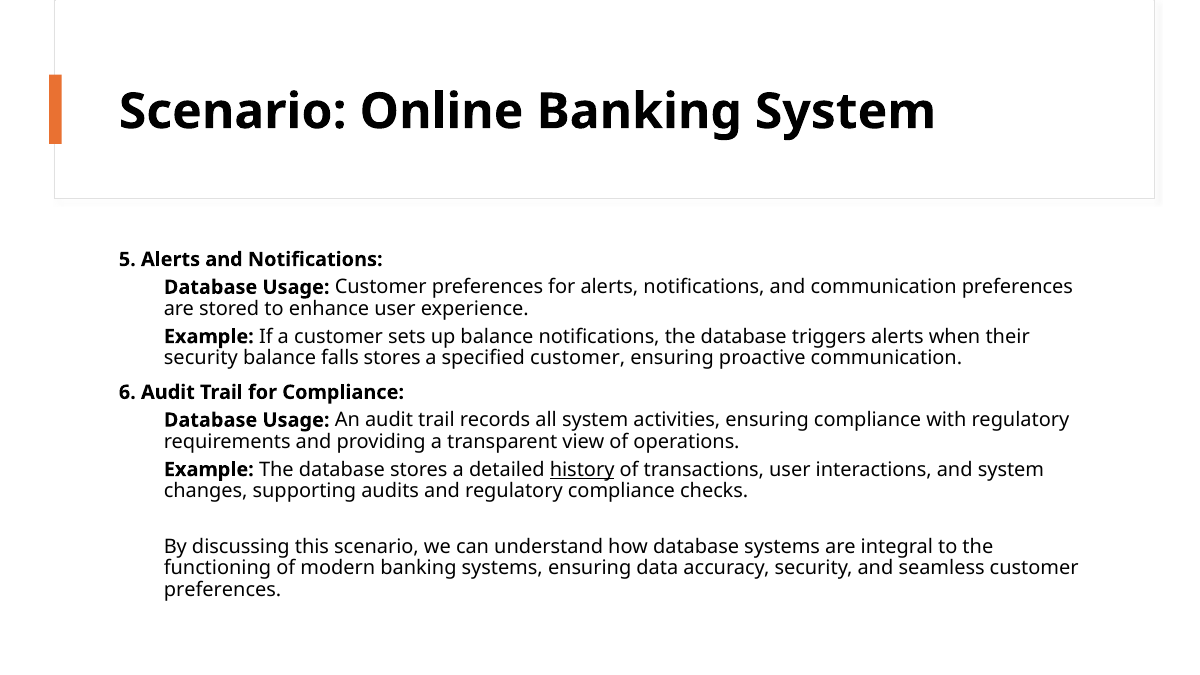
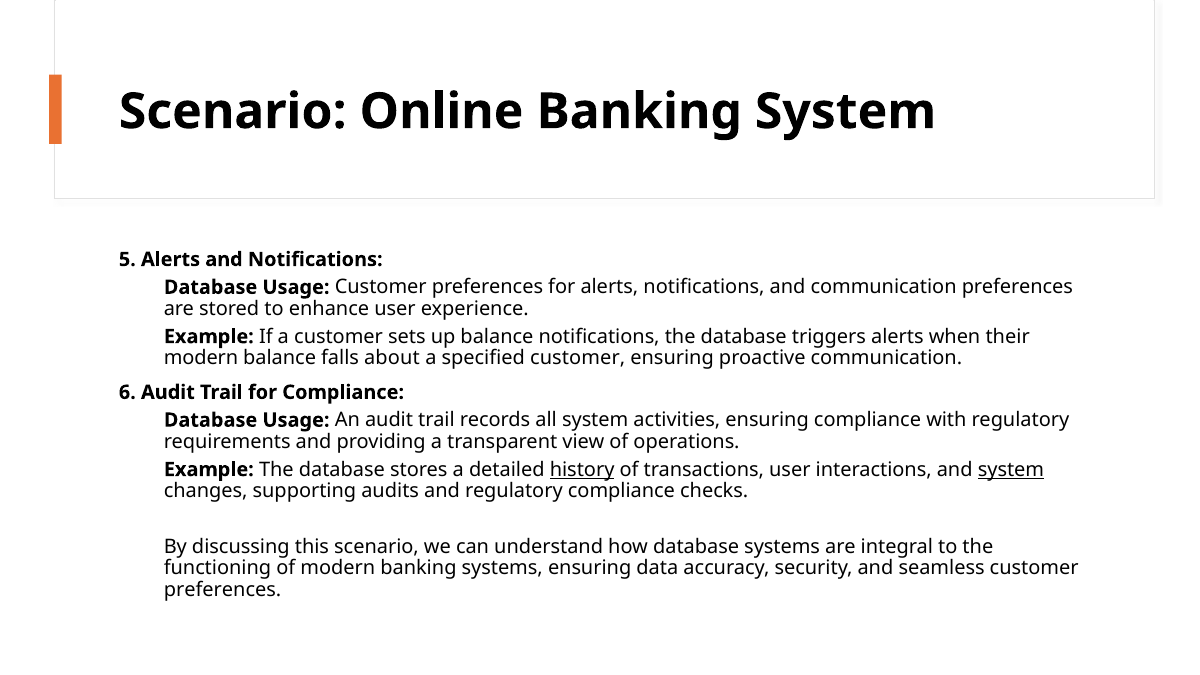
security: security -> modern (201, 358)
falls stores: stores -> about (392, 358)
system underline: none -> present (1011, 470)
